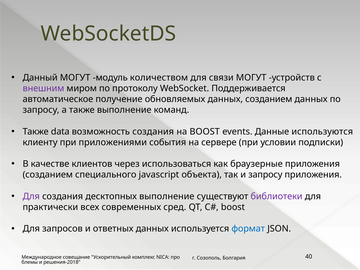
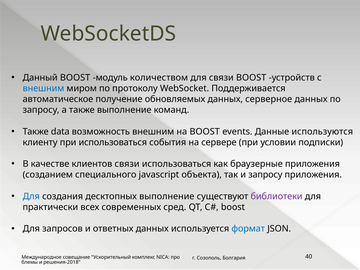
Данный МОГУТ: МОГУТ -> BOOST (75, 78)
связи МОГУТ: МОГУТ -> BOOST (251, 78)
внешним colour: purple -> blue (43, 88)
данных созданием: созданием -> серверное (269, 99)
возможность создания: создания -> внешним (153, 132)
при приложениями: приложениями -> использоваться (113, 142)
клиентов через: через -> связи (127, 164)
Для colour: purple -> blue (31, 196)
